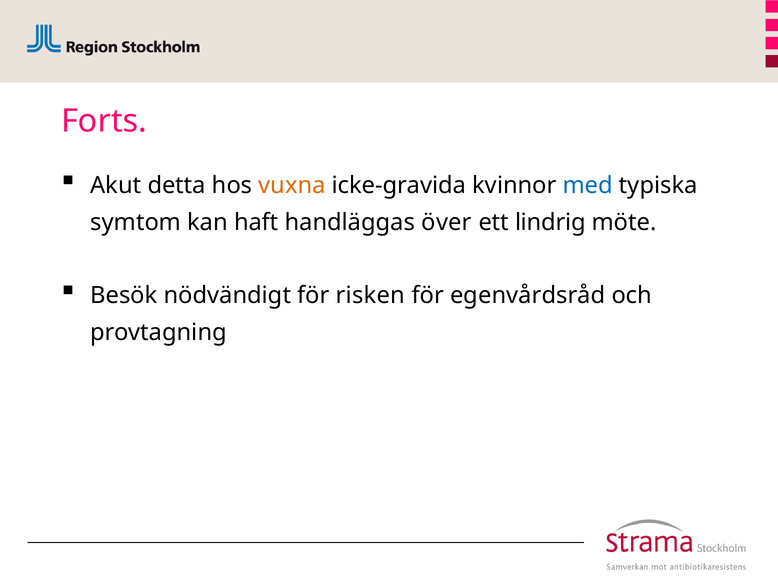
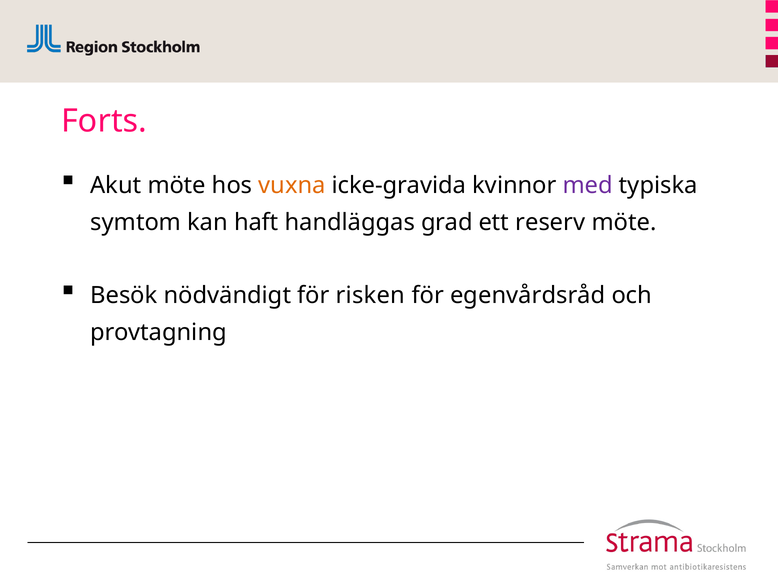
Akut detta: detta -> möte (177, 186)
med colour: blue -> purple (588, 186)
över: över -> grad (447, 223)
lindrig: lindrig -> reserv (550, 223)
